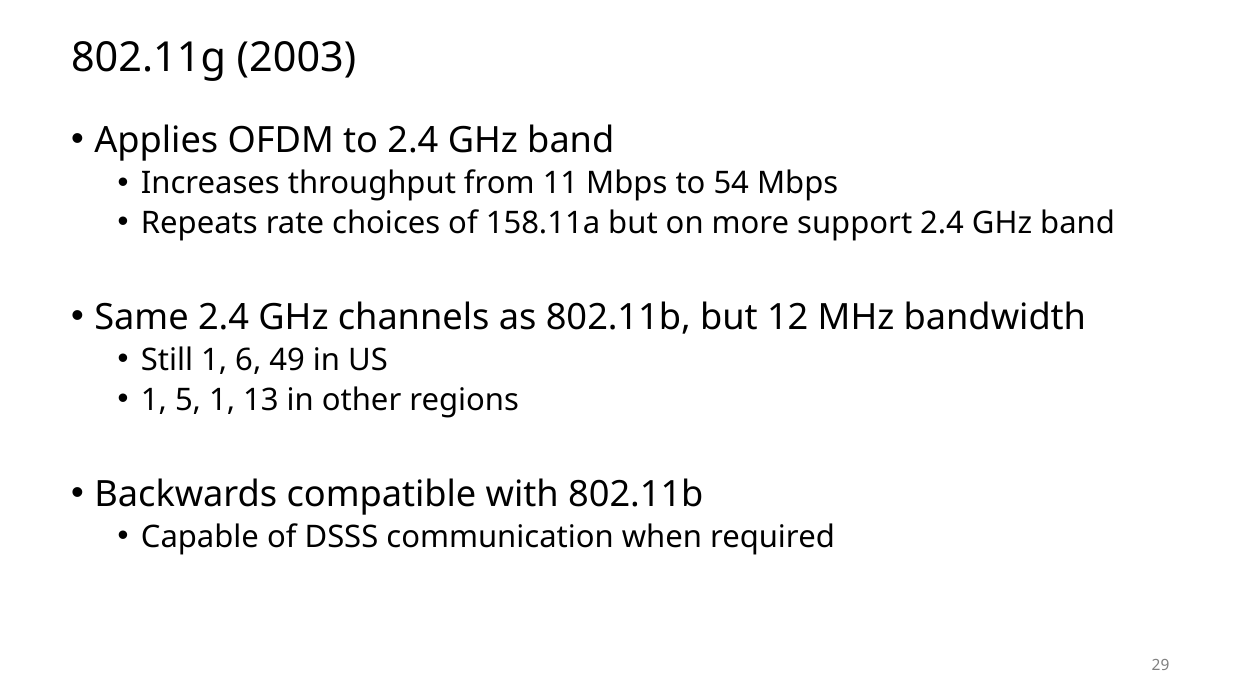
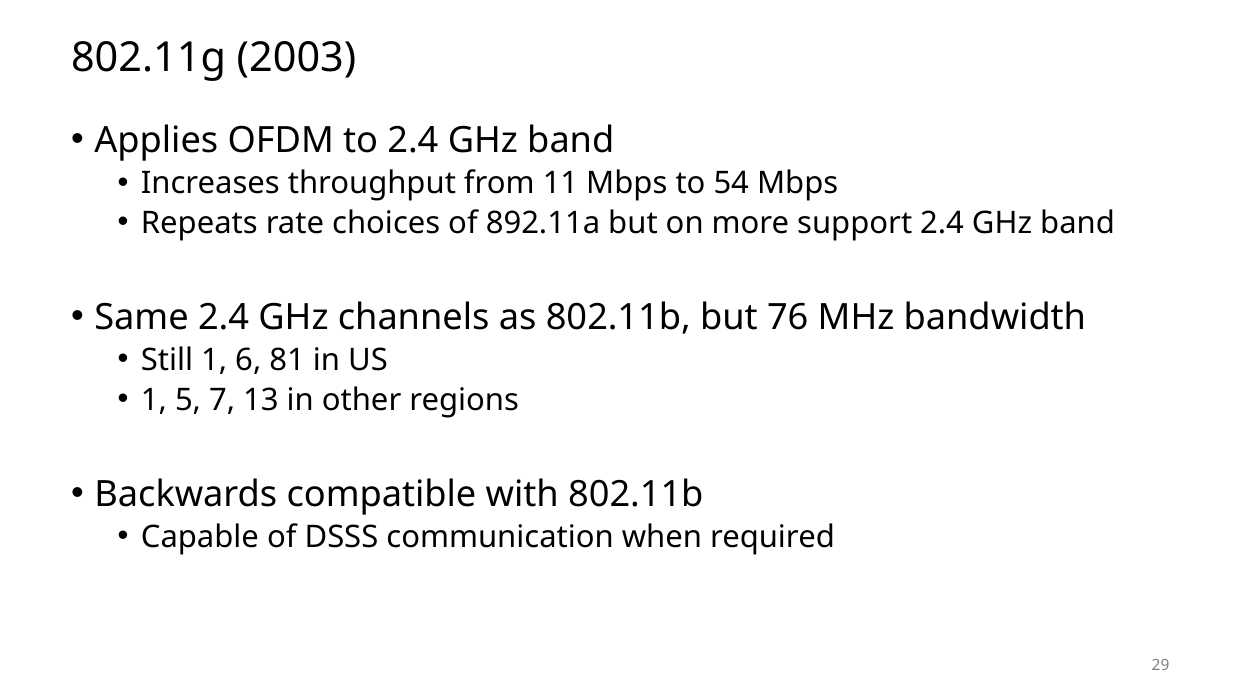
158.11a: 158.11a -> 892.11a (543, 223)
12: 12 -> 76 (788, 317)
49: 49 -> 81 (287, 360)
5 1: 1 -> 7 (222, 400)
